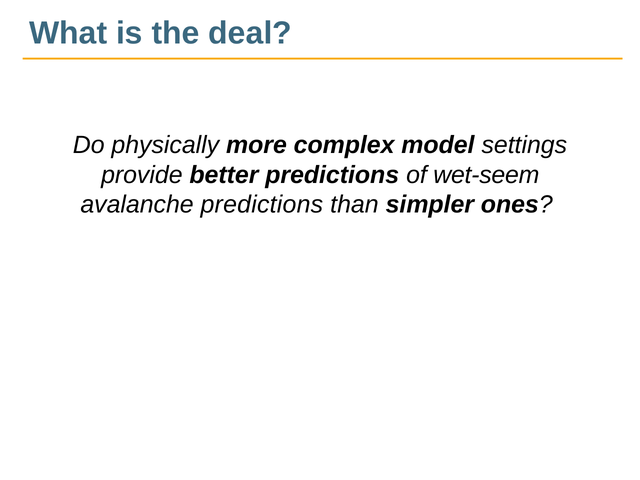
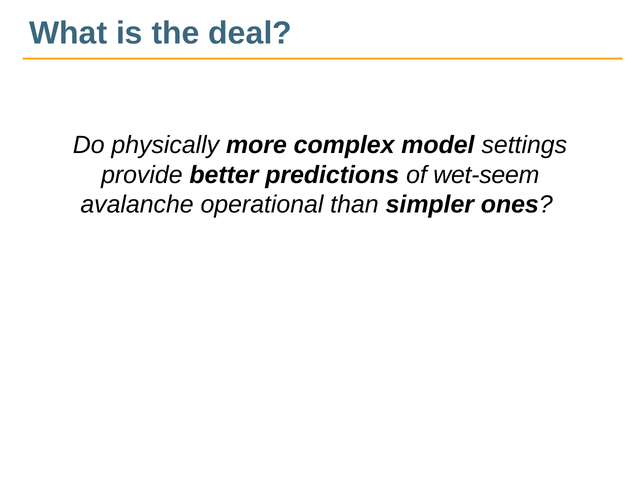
avalanche predictions: predictions -> operational (262, 205)
